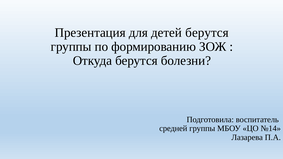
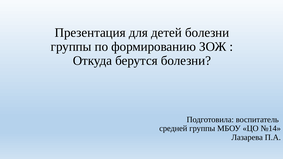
детей берутся: берутся -> болезни (207, 33)
